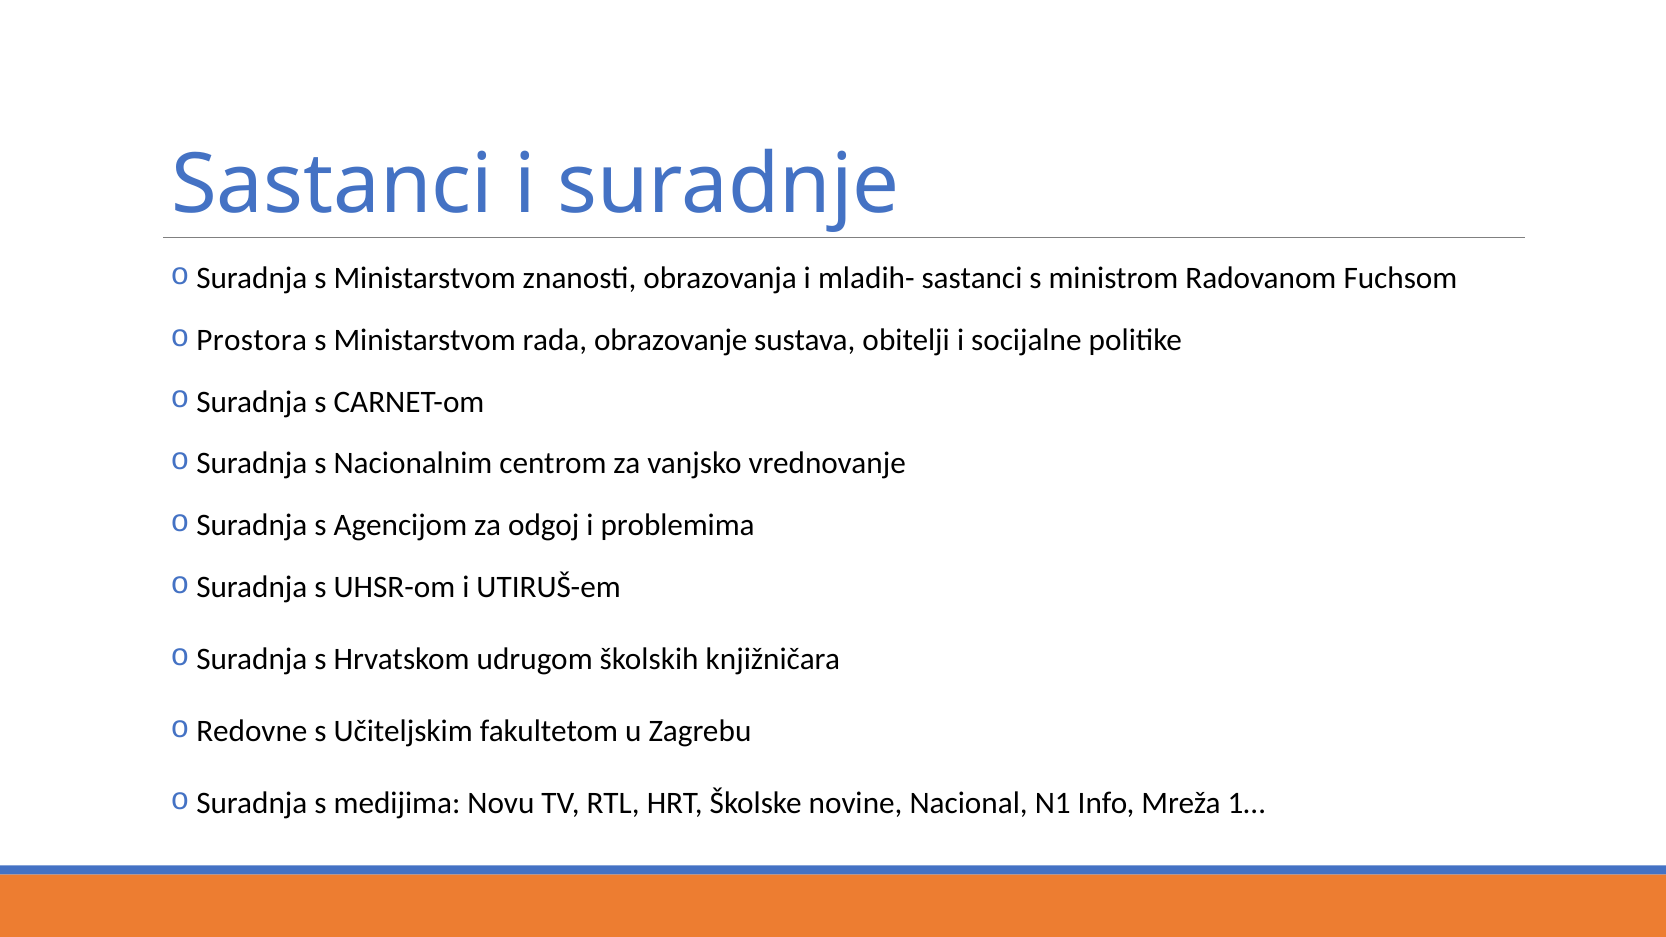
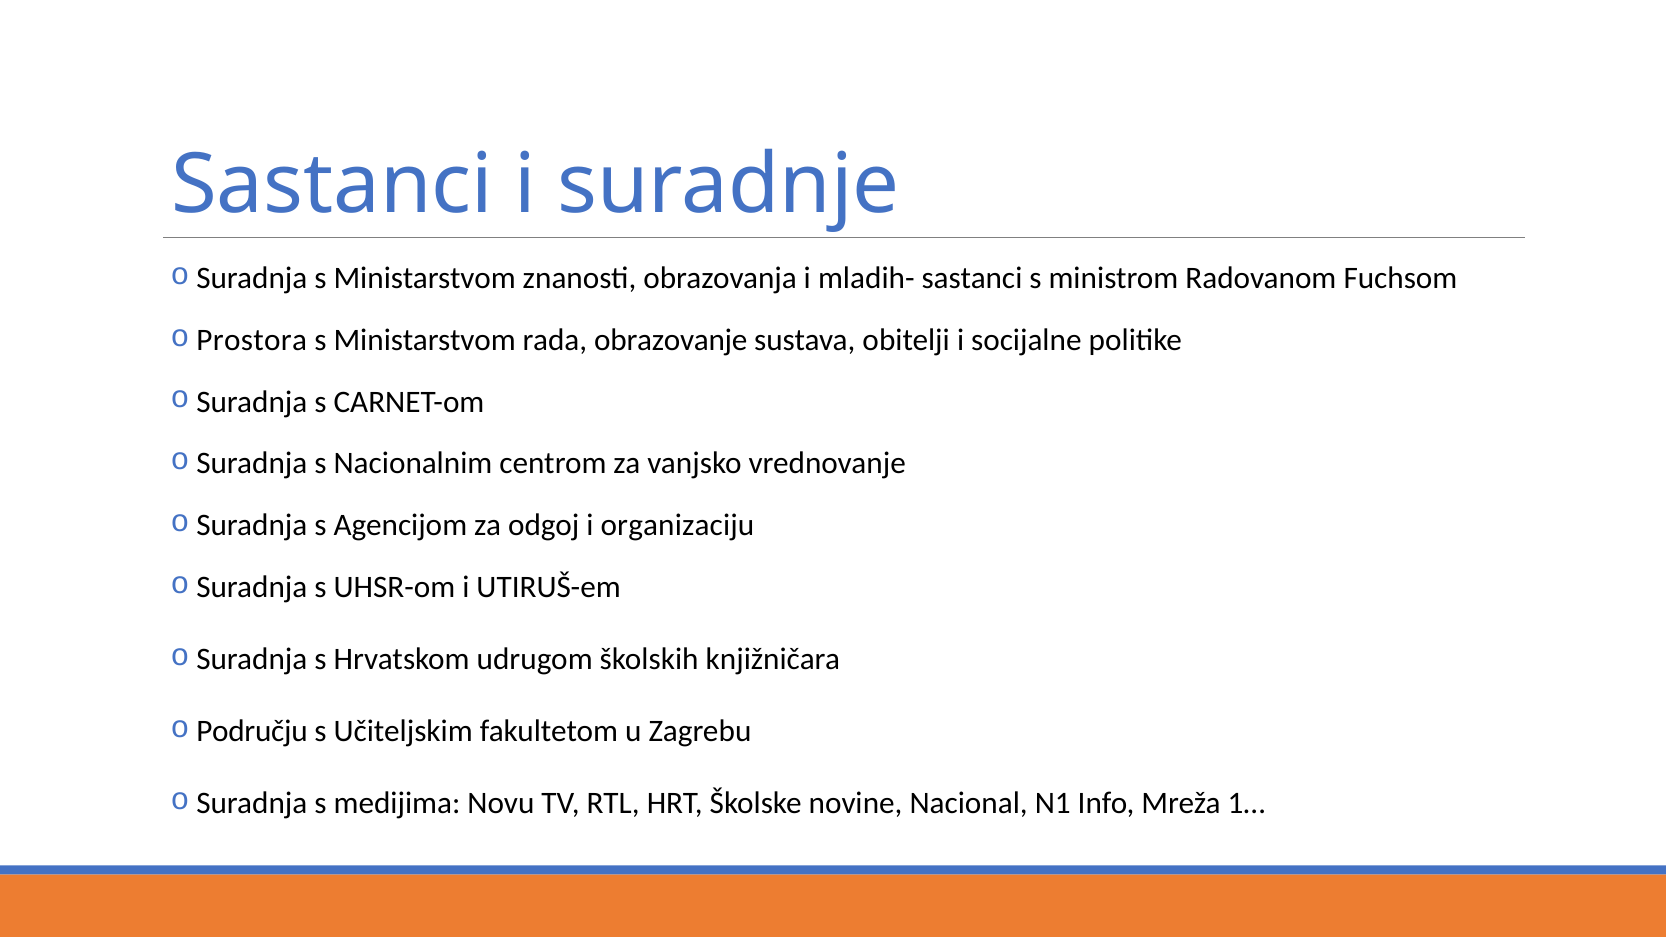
problemima: problemima -> organizaciju (677, 525)
Redovne: Redovne -> Području (252, 732)
